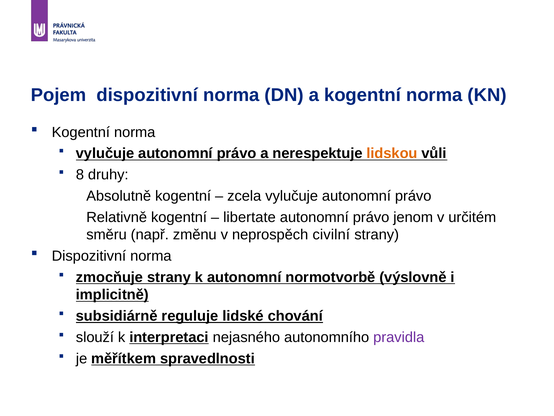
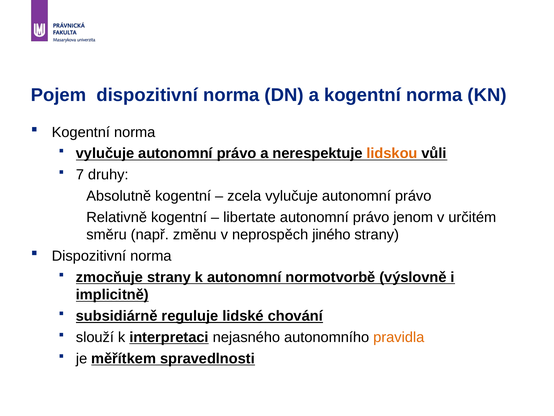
8: 8 -> 7 (80, 174)
civilní: civilní -> jiného (331, 234)
pravidla colour: purple -> orange (399, 337)
